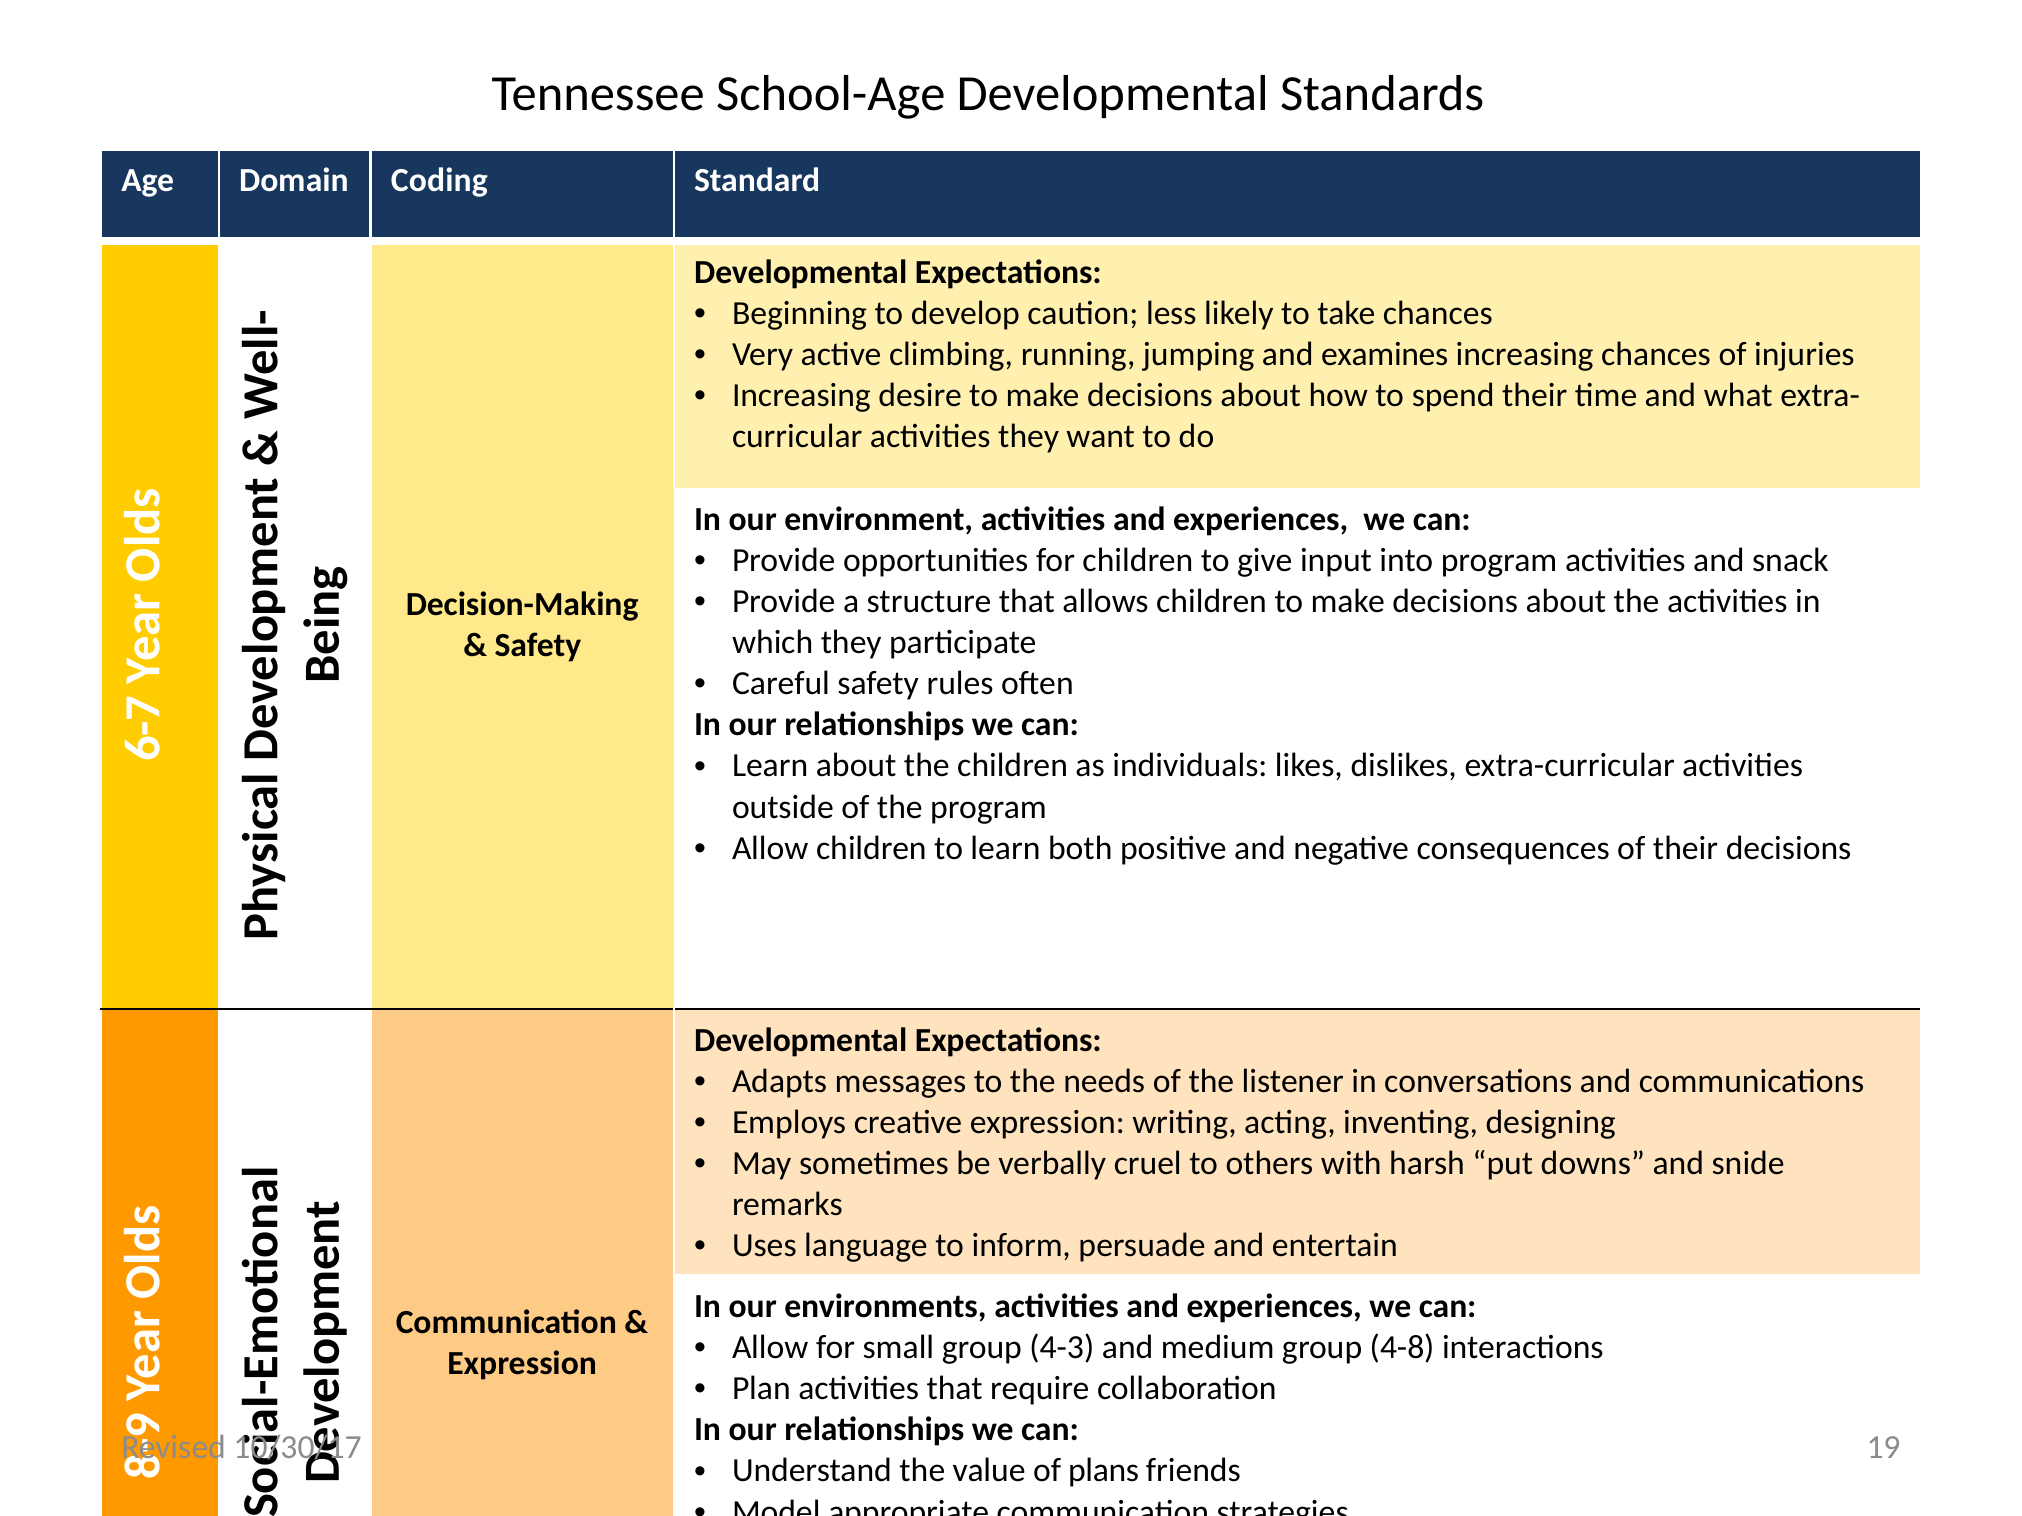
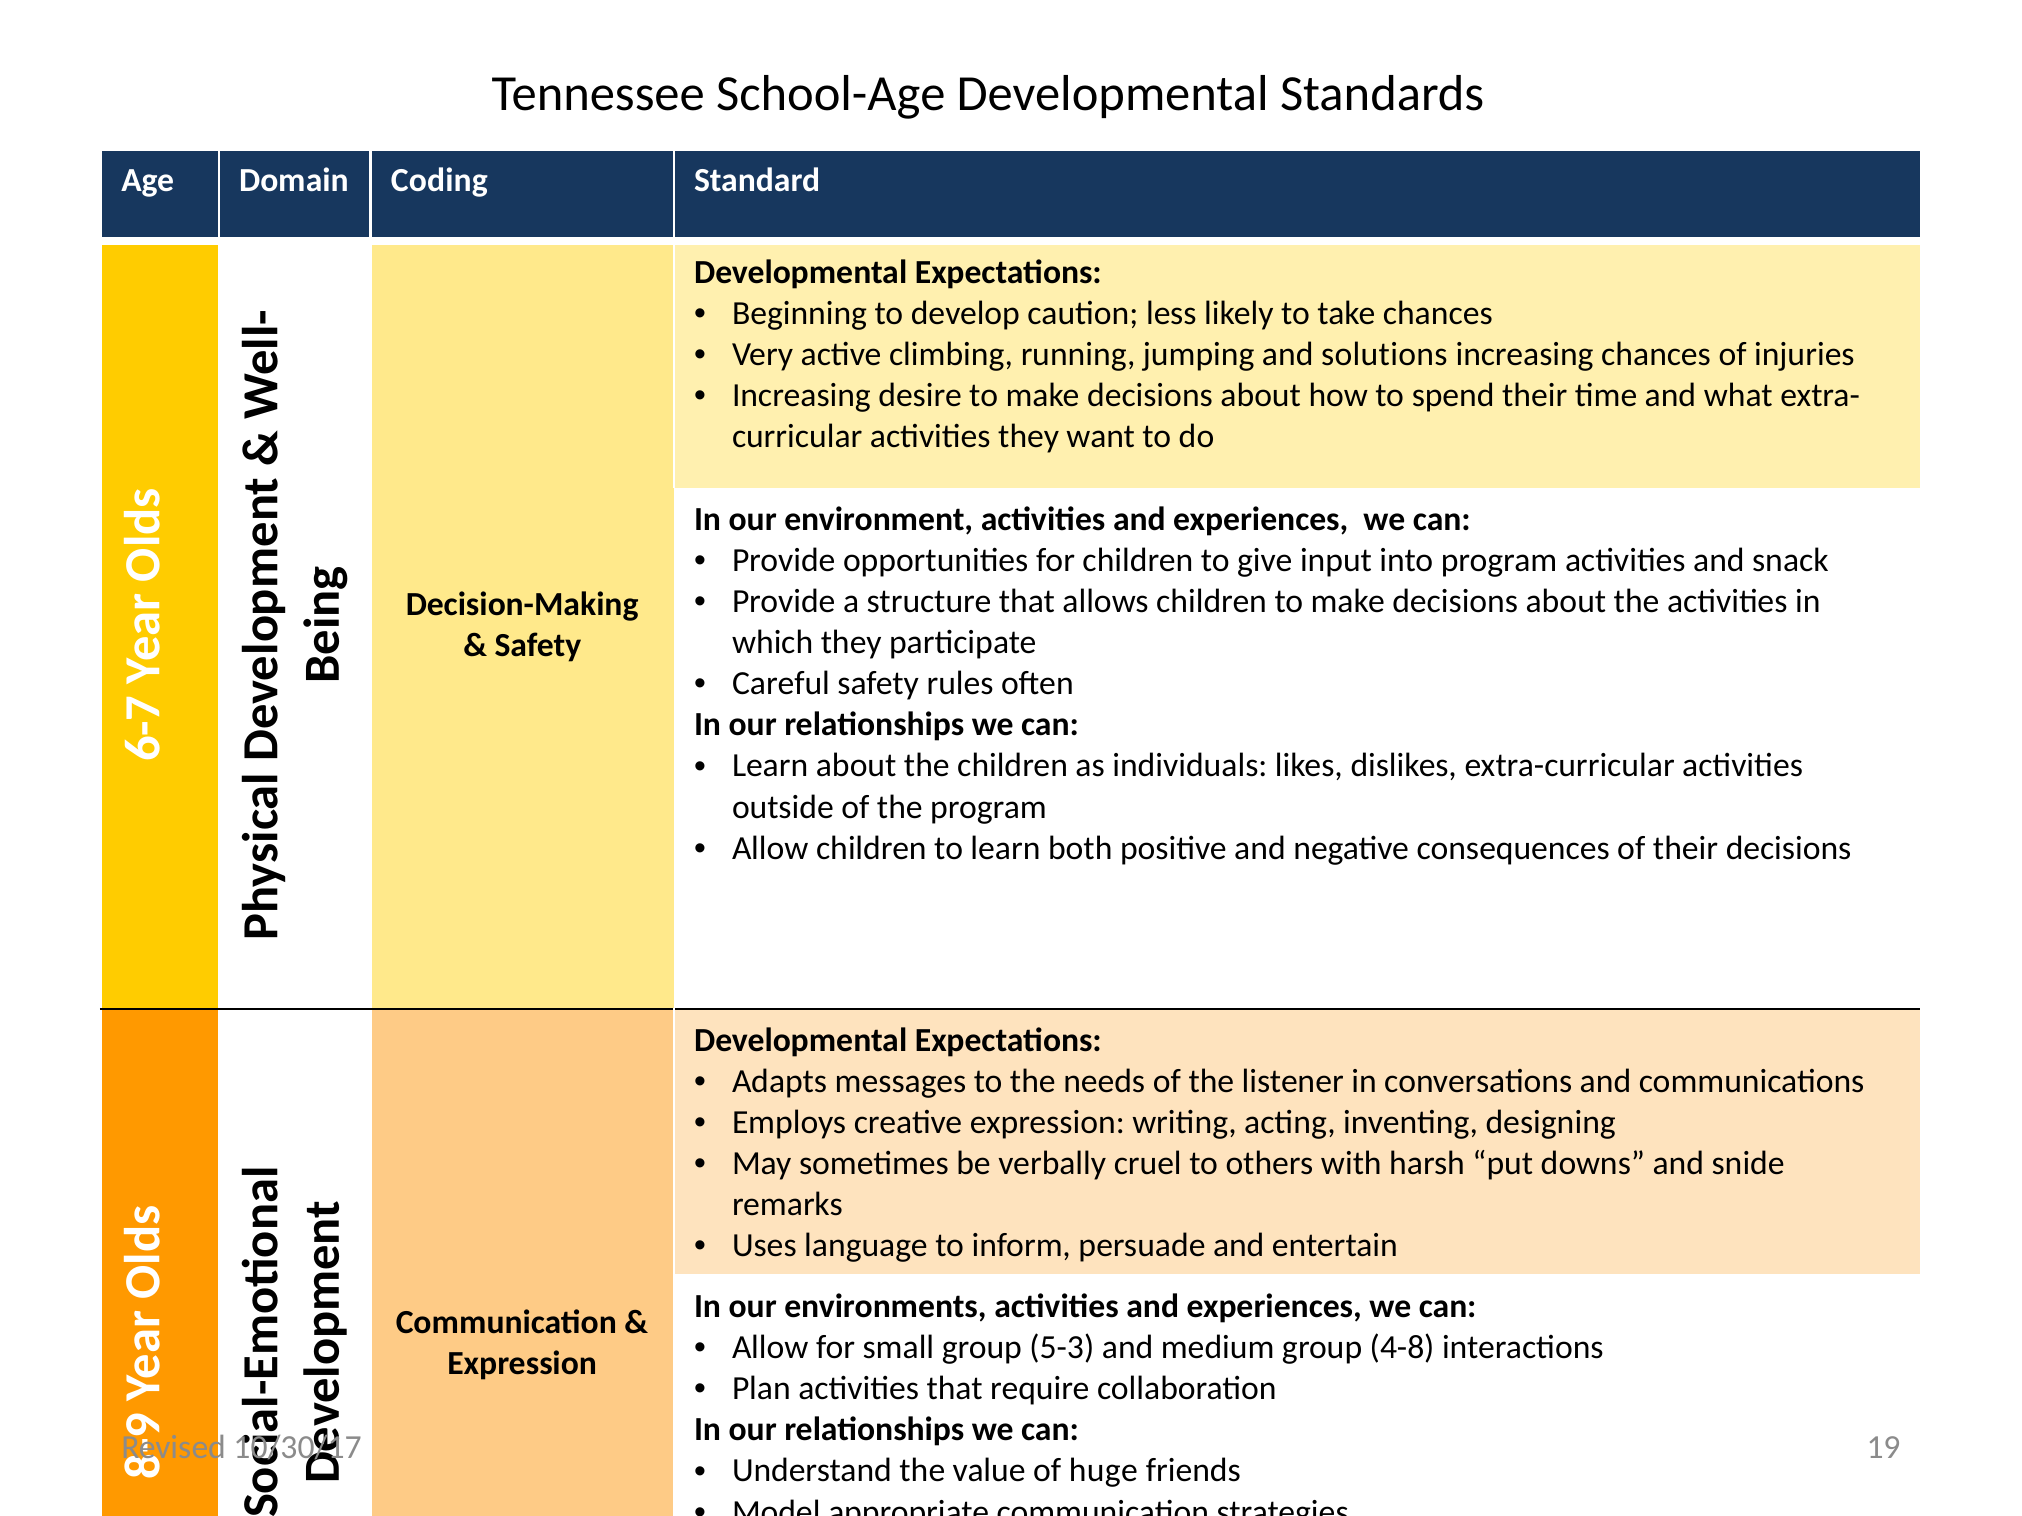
examines: examines -> solutions (1384, 354)
4-3: 4-3 -> 5-3 (1062, 1348)
plans: plans -> huge (1103, 1471)
